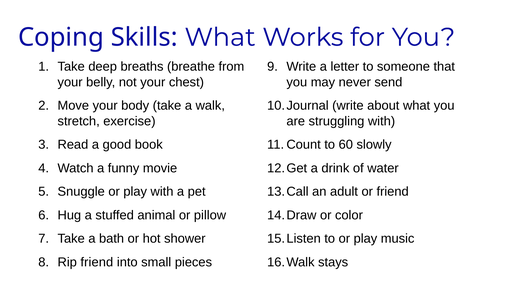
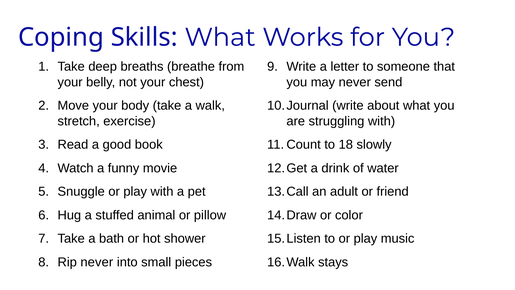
60: 60 -> 18 (346, 144)
Rip friend: friend -> never (97, 262)
